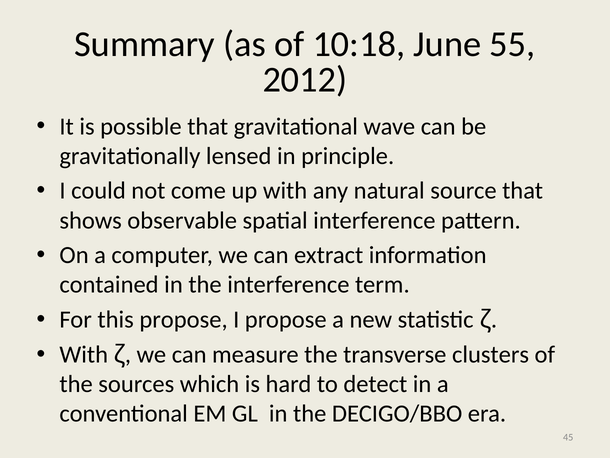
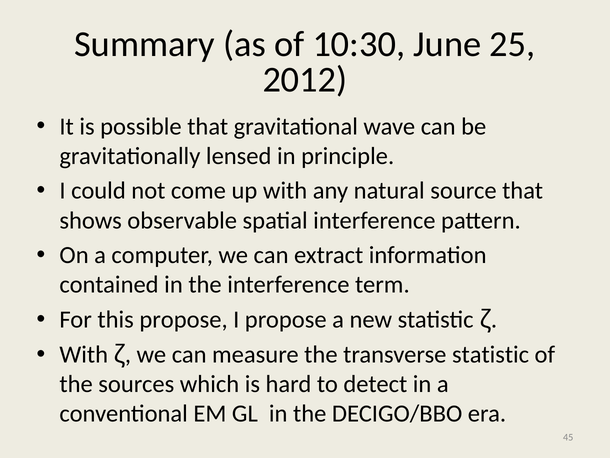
10:18: 10:18 -> 10:30 (359, 44)
55: 55 -> 25 (512, 44)
transverse clusters: clusters -> statistic (491, 354)
